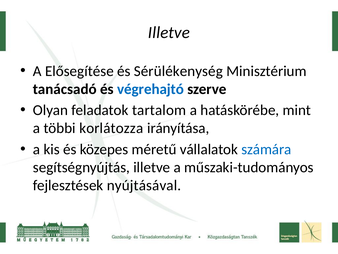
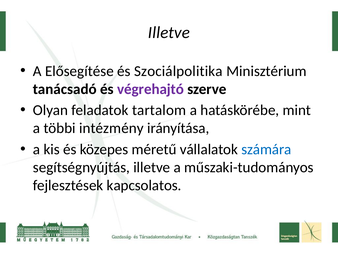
Sérülékenység: Sérülékenység -> Szociálpolitika (178, 71)
végrehajtó colour: blue -> purple (151, 89)
korlátozza: korlátozza -> intézmény (111, 128)
nyújtásával: nyújtásával -> kapcsolatos (144, 185)
